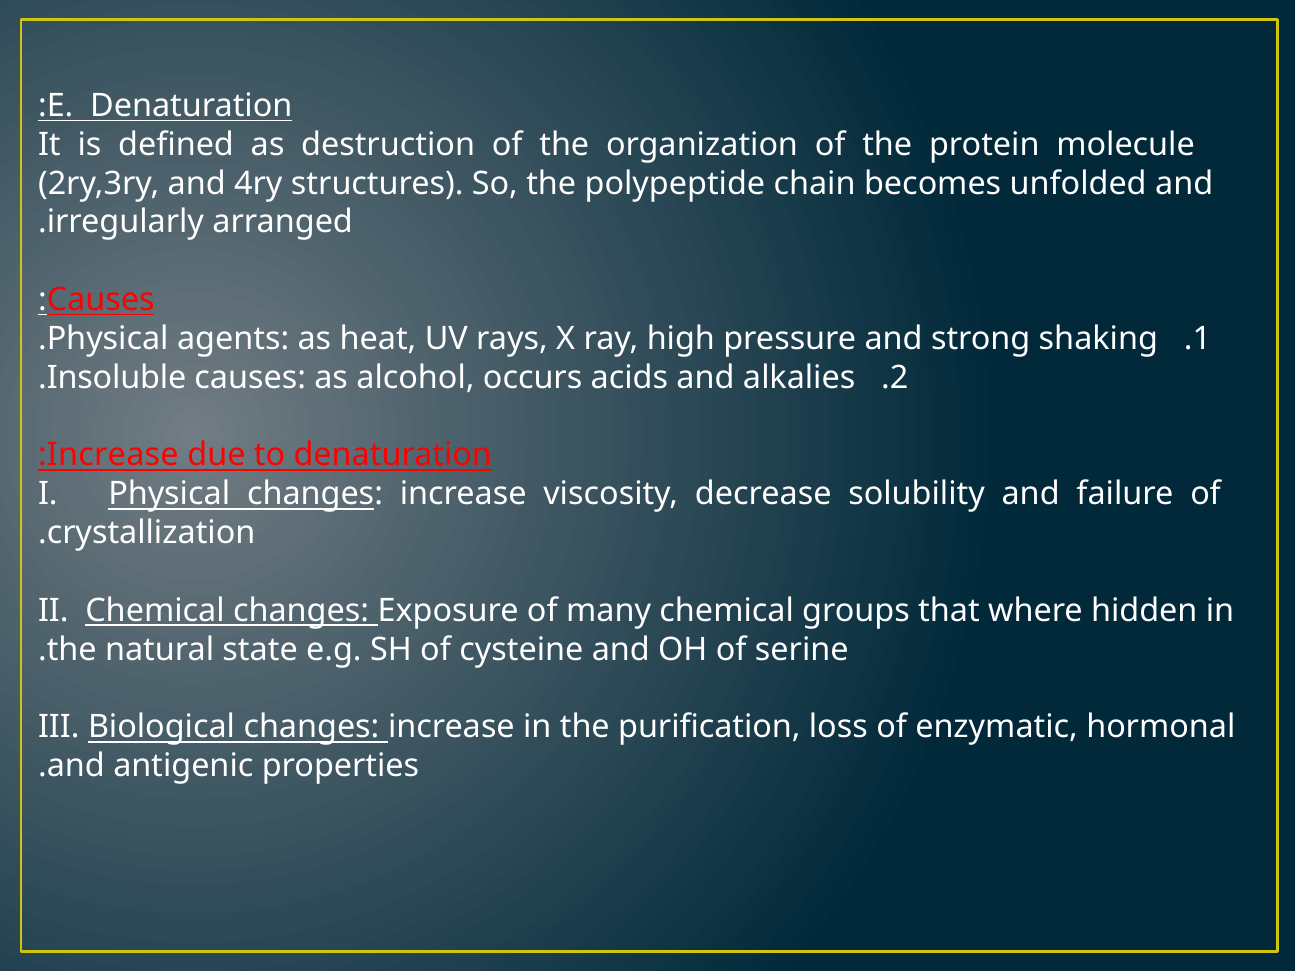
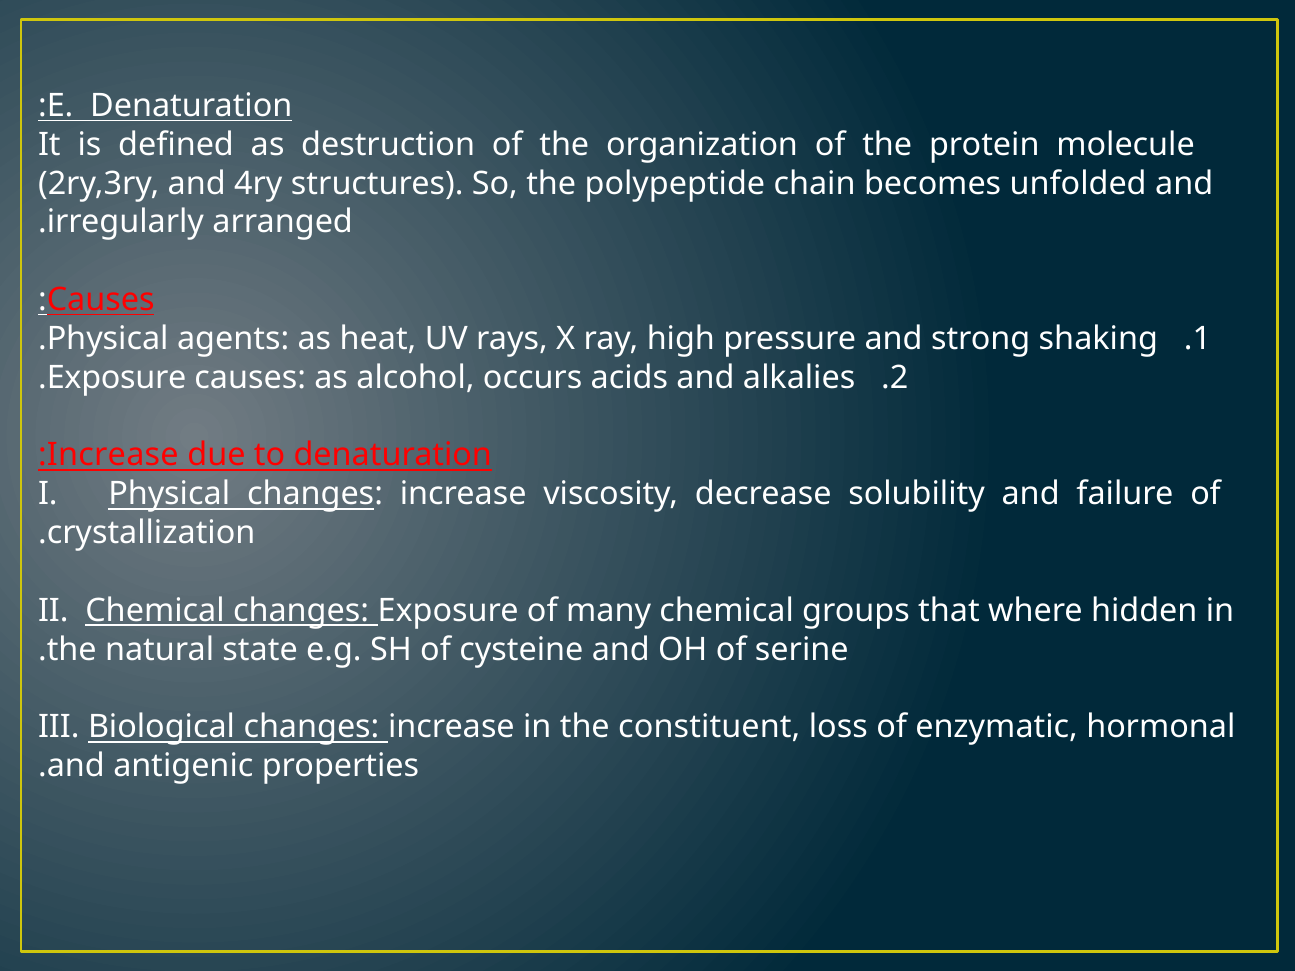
Insoluble: Insoluble -> Exposure (117, 378)
purification: purification -> constituent (709, 727)
